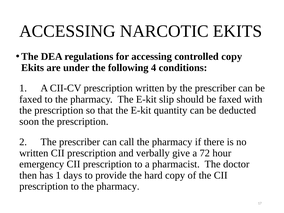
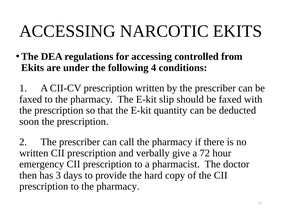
controlled copy: copy -> from (232, 57)
has 1: 1 -> 3 (58, 175)
